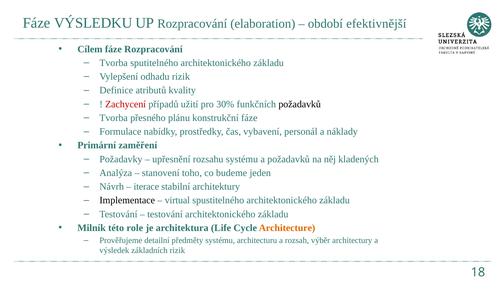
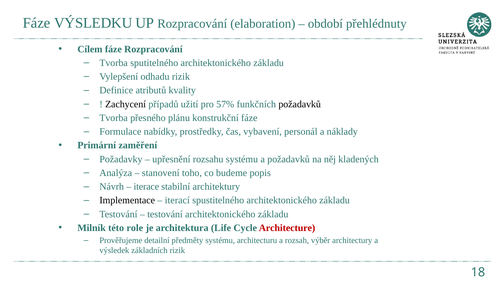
efektivnější: efektivnější -> přehlédnuty (376, 24)
Zachycení colour: red -> black (126, 104)
30%: 30% -> 57% (225, 104)
jeden: jeden -> popis (260, 173)
virtual: virtual -> iterací (177, 200)
Architecture colour: orange -> red (287, 228)
